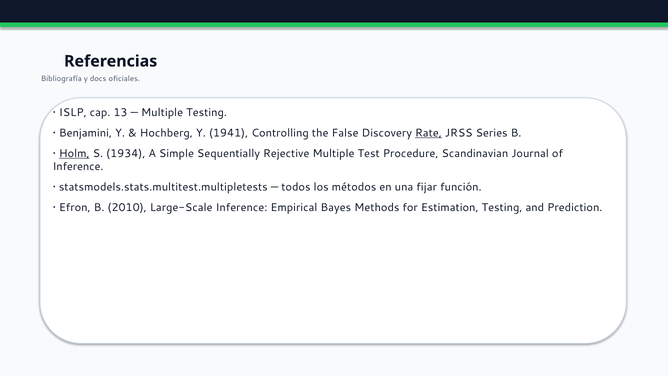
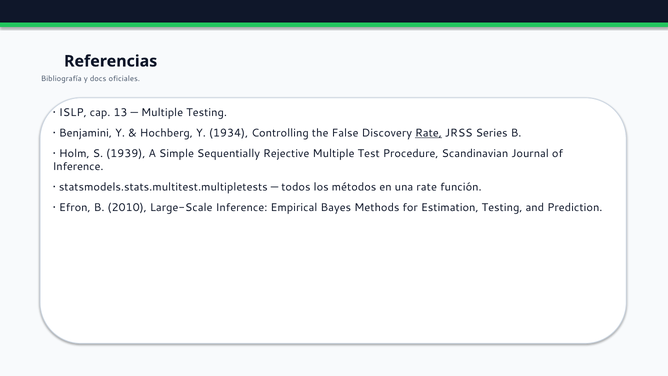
1941: 1941 -> 1934 (229, 133)
Holm underline: present -> none (74, 153)
1934: 1934 -> 1939 (126, 153)
una fijar: fijar -> rate (427, 187)
